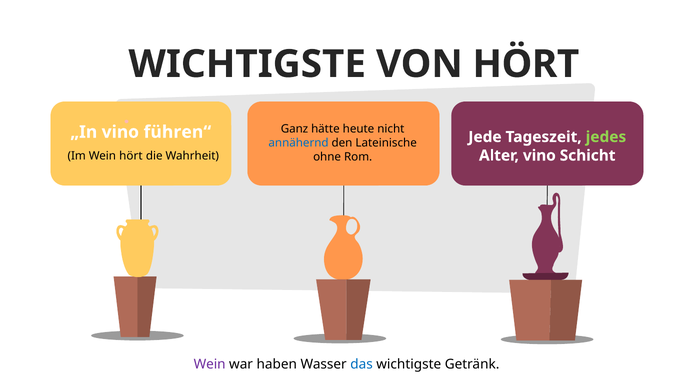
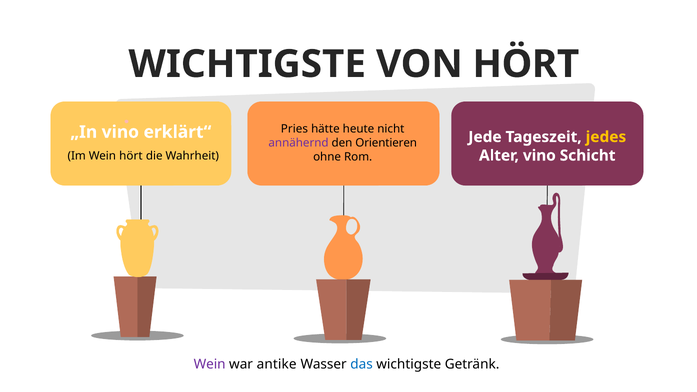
Ganz: Ganz -> Pries (294, 129)
führen“: führen“ -> erklärt“ (177, 132)
jedes colour: light green -> yellow (606, 137)
annähernd colour: blue -> purple (299, 143)
Lateinische: Lateinische -> Orientieren (386, 143)
haben: haben -> antike (277, 364)
